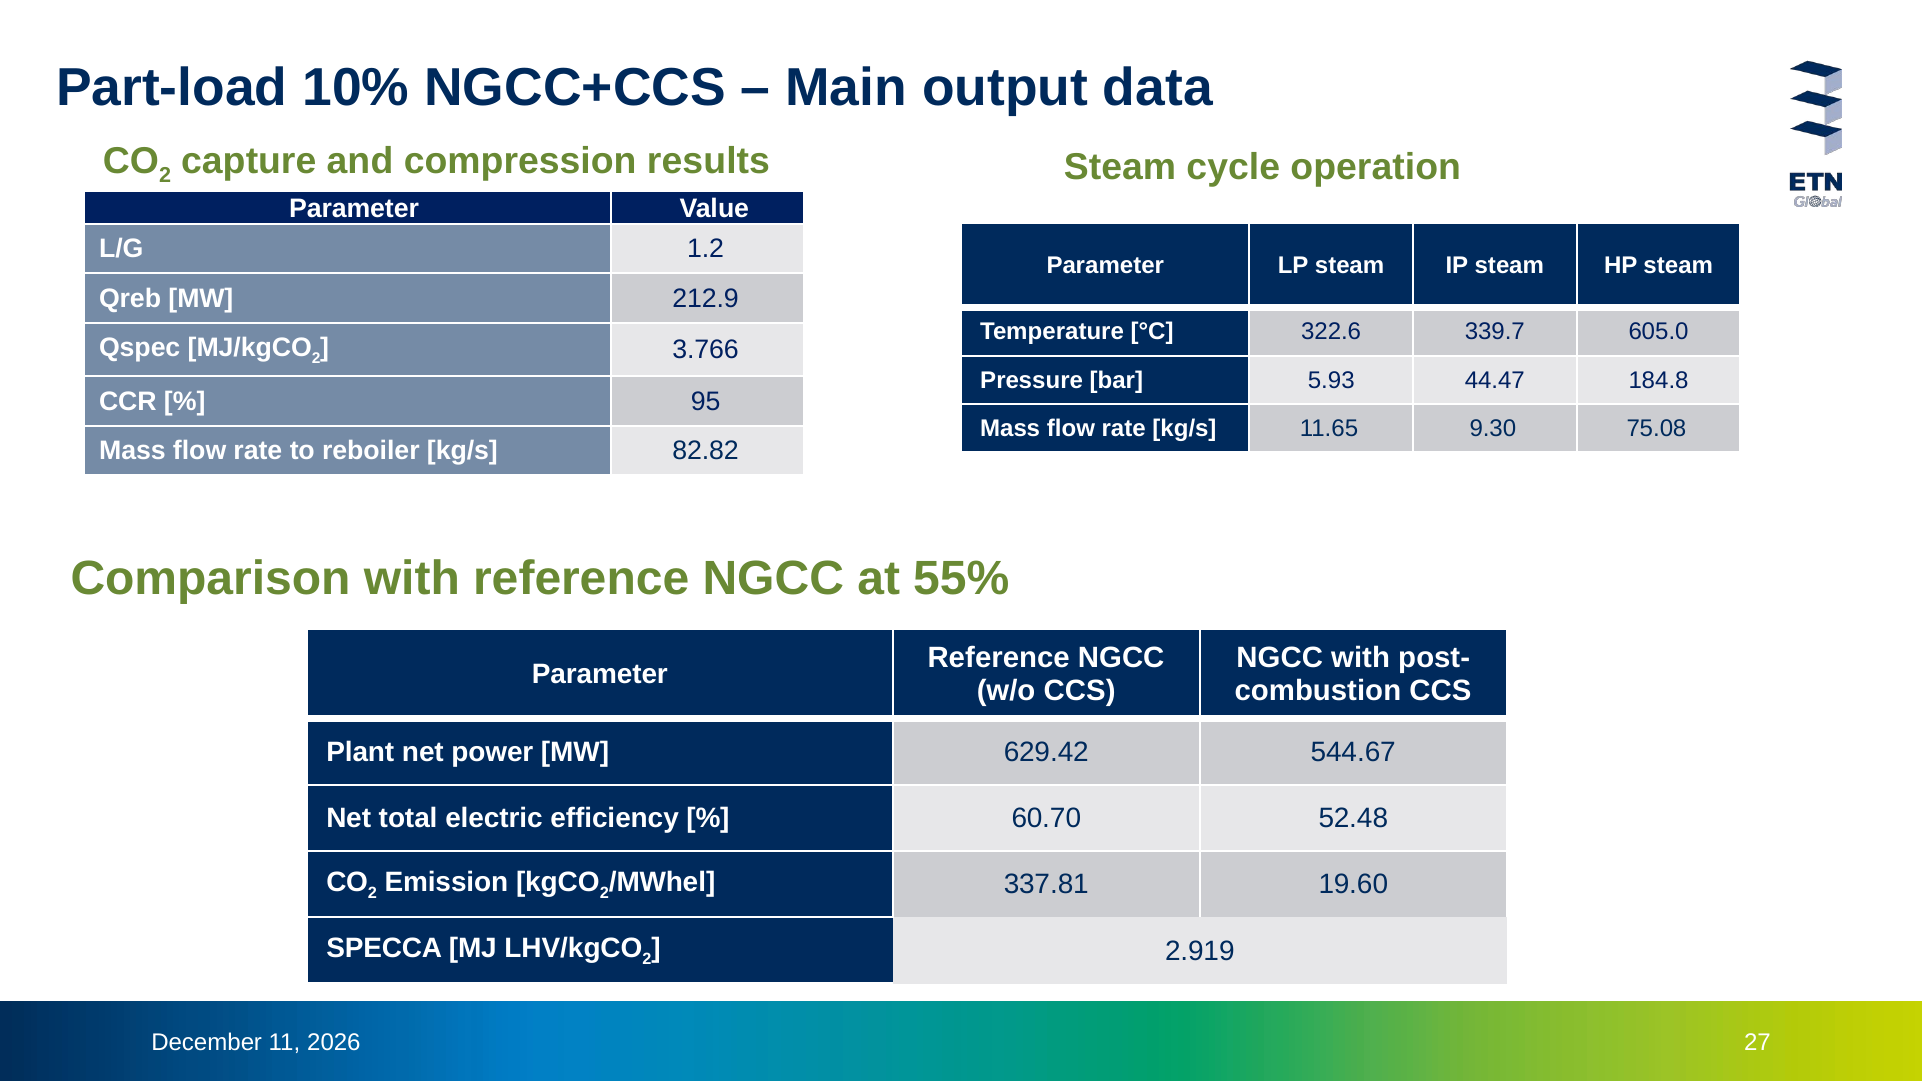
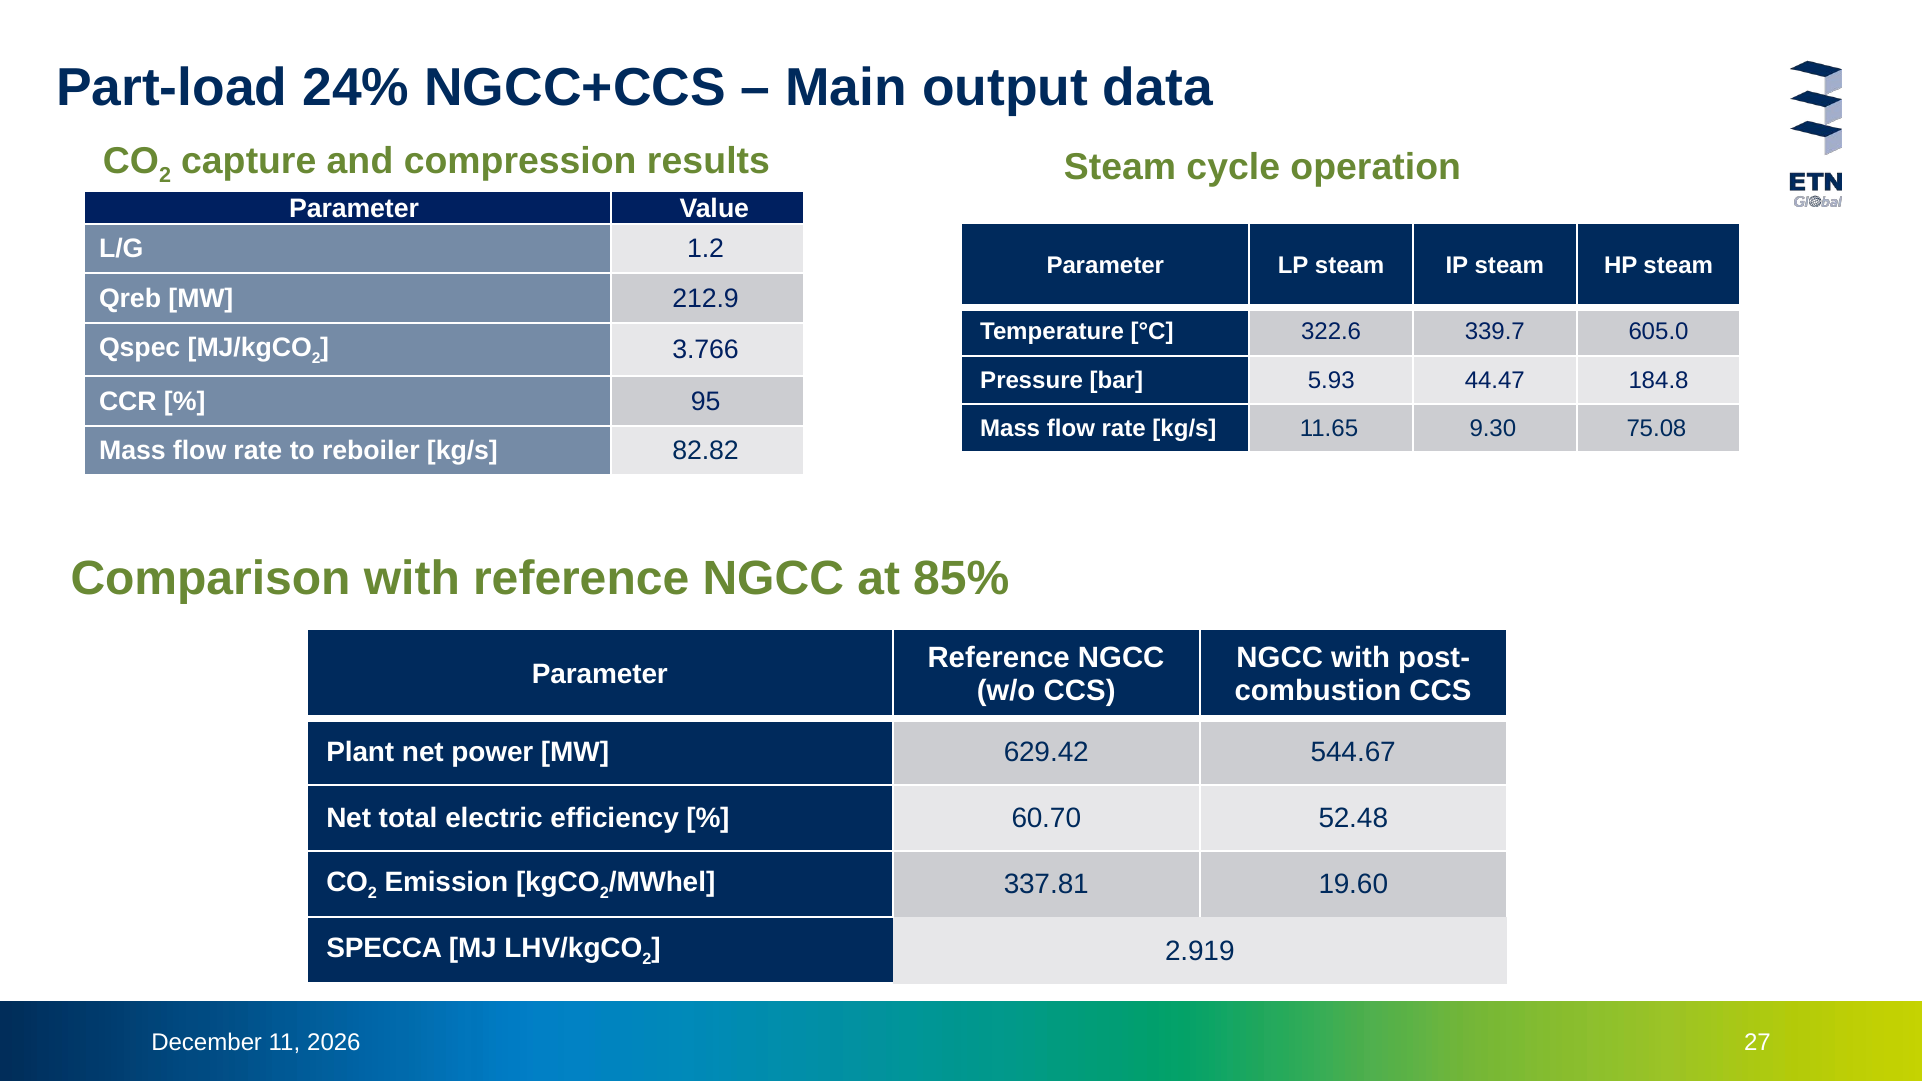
10%: 10% -> 24% (356, 88)
55%: 55% -> 85% (961, 578)
